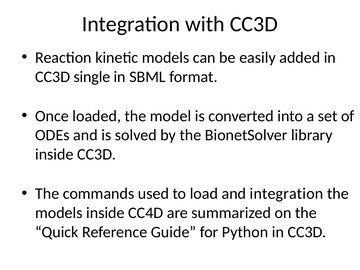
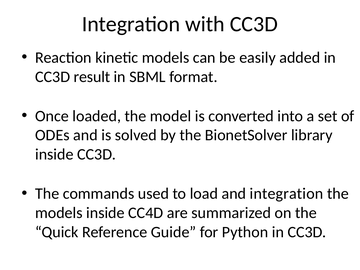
single: single -> result (92, 77)
